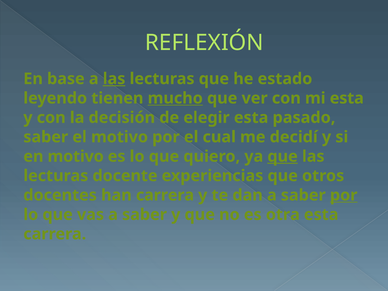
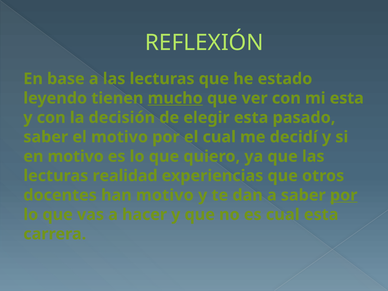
las underline: present -> none (114, 79)
que underline: present -> none (283, 156)
docente: docente -> realidad (125, 176)
han carrera: carrera -> motivo (165, 195)
vas a saber: saber -> hacer (145, 215)
es otra: otra -> cual (283, 215)
